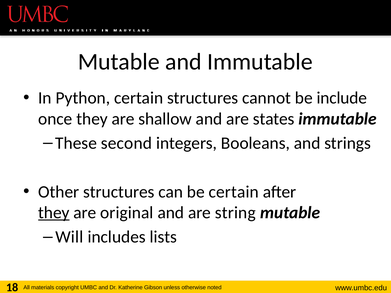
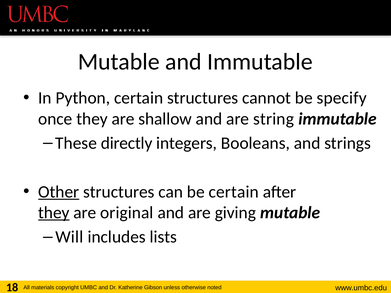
include: include -> specify (342, 98)
states: states -> string (274, 119)
second: second -> directly (127, 143)
Other underline: none -> present (59, 192)
string: string -> giving (235, 213)
